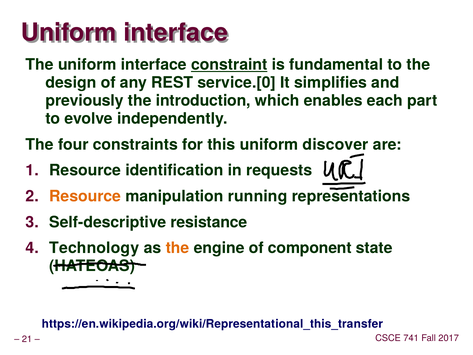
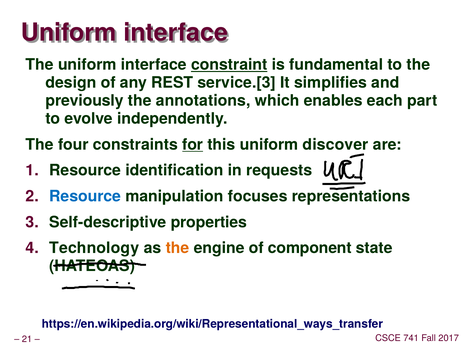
service.[0: service.[0 -> service.[3 (237, 83)
introduction: introduction -> annotations (203, 101)
for underline: none -> present (193, 144)
Resource colour: orange -> blue (85, 196)
running: running -> focuses (258, 196)
resistance: resistance -> properties (209, 222)
https://en.wikipedia.org/wiki/Representational_this_transfer: https://en.wikipedia.org/wiki/Representational_this_transfer -> https://en.wikipedia.org/wiki/Representational_ways_transfer (212, 324)
